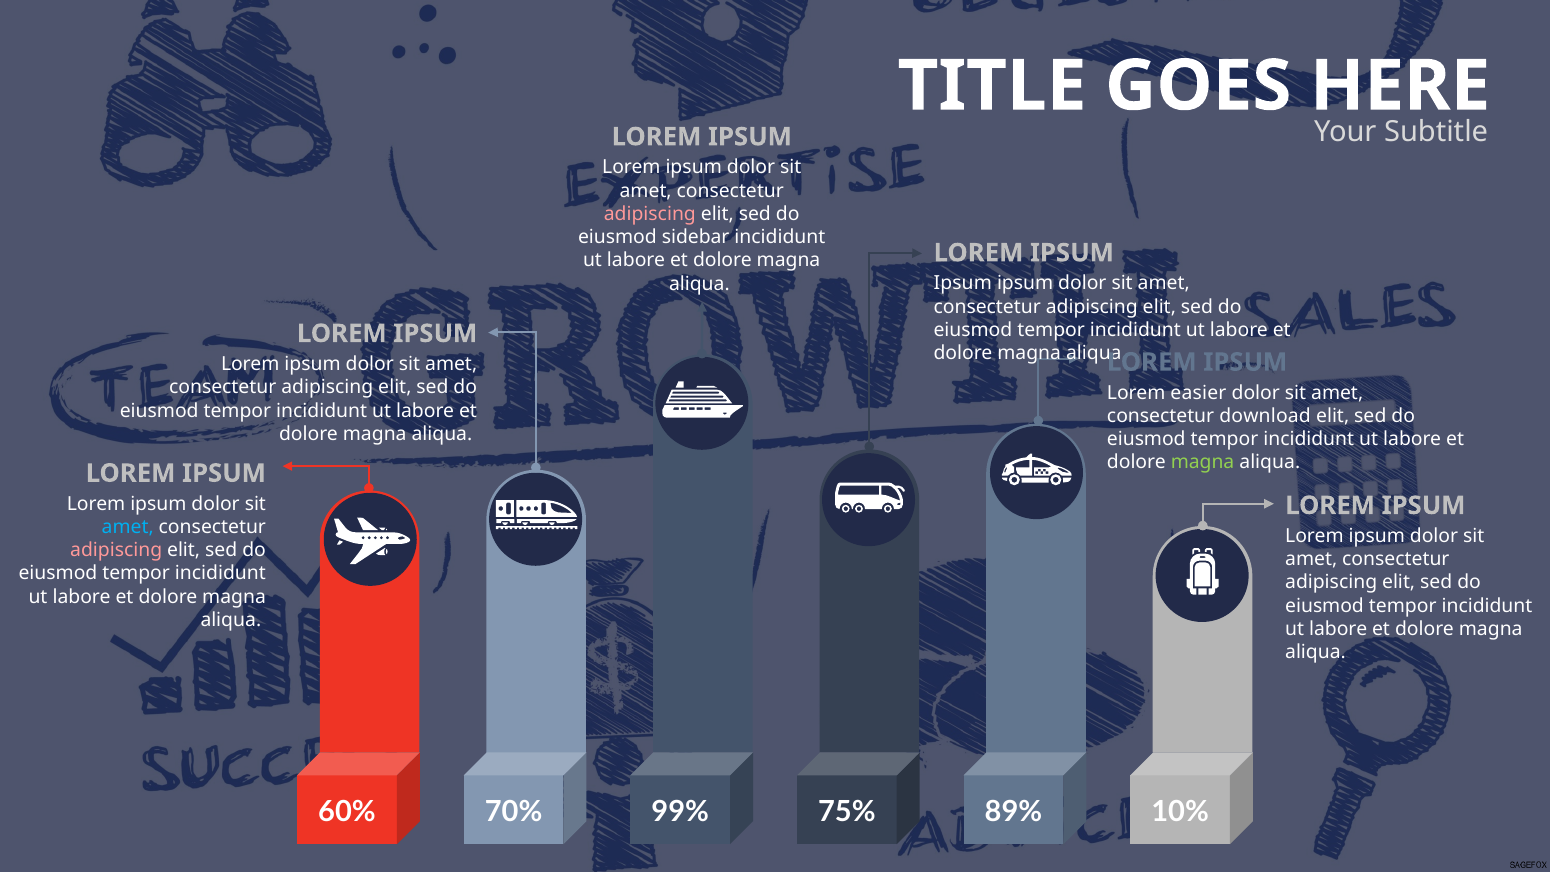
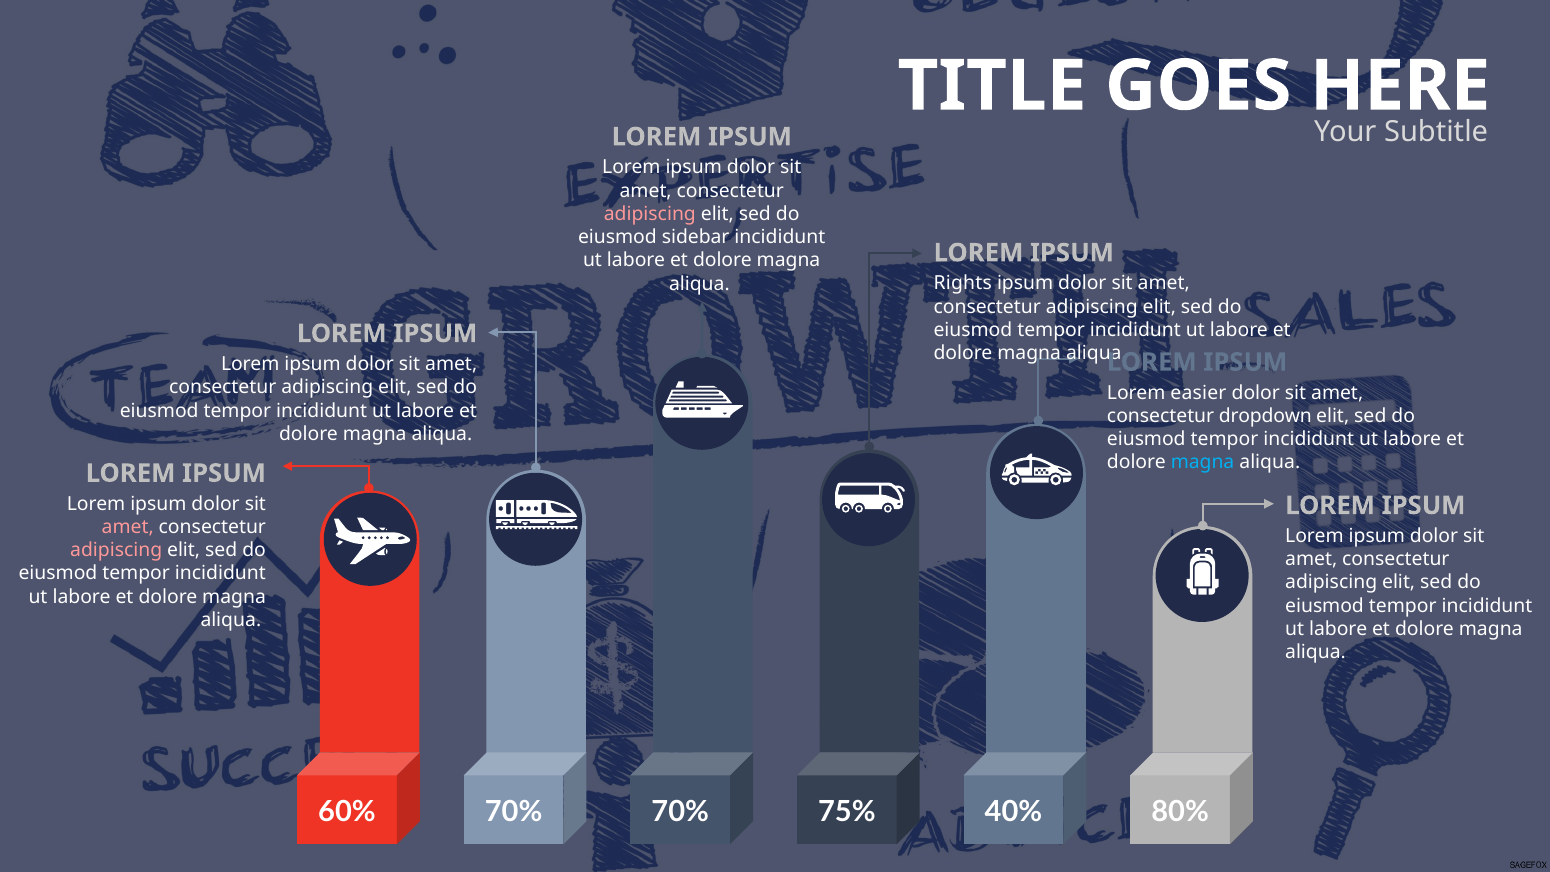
Ipsum: Ipsum -> Rights (963, 283)
download: download -> dropdown (1265, 416)
magna colour: light green -> light blue (1203, 462)
amet colour: light blue -> pink (128, 527)
70% 99%: 99% -> 70% (680, 812)
89%: 89% -> 40% (1013, 812)
10%: 10% -> 80% (1180, 812)
